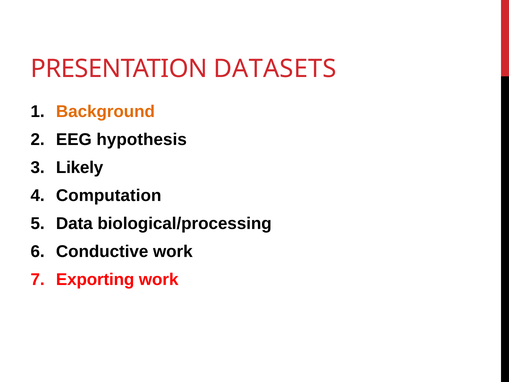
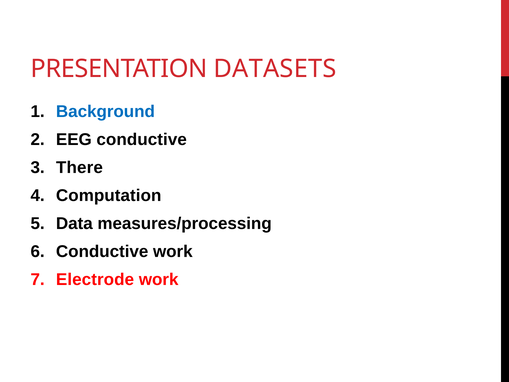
Background colour: orange -> blue (105, 111)
EEG hypothesis: hypothesis -> conductive (142, 139)
Likely: Likely -> There (79, 167)
biological/processing: biological/processing -> measures/processing (185, 223)
Exporting: Exporting -> Electrode (95, 279)
